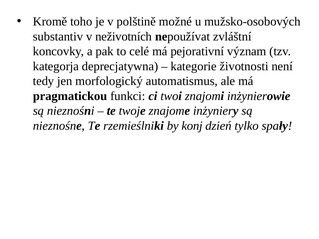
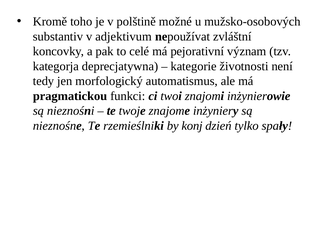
neživotních: neživotních -> adjektivum (124, 36)
